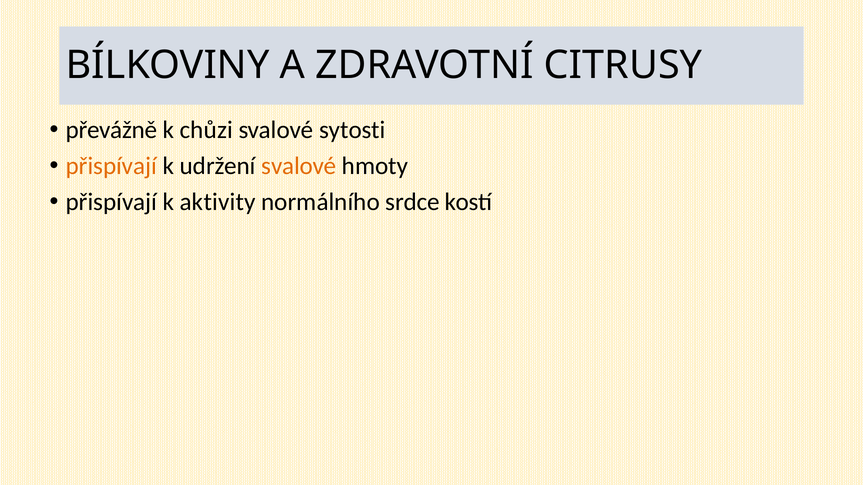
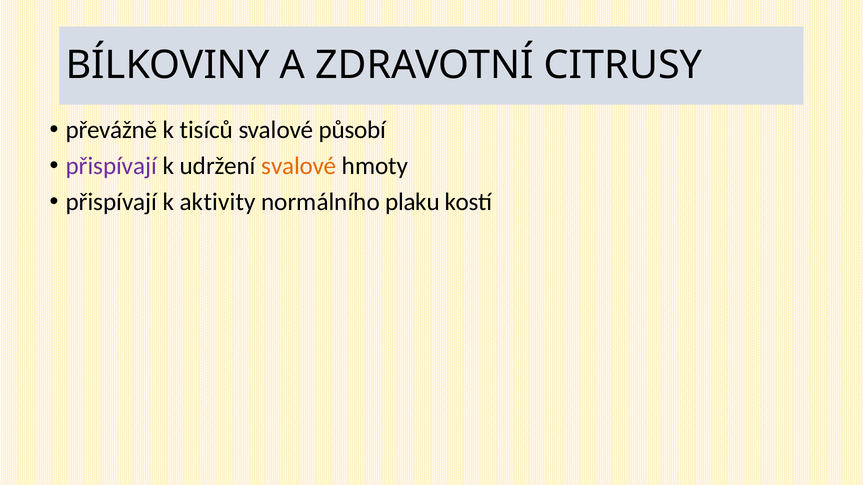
chůzi: chůzi -> tisíců (206, 130)
sytosti: sytosti -> působí (352, 130)
přispívají colour: orange -> purple (111, 166)
srdce: srdce -> plaku (412, 202)
